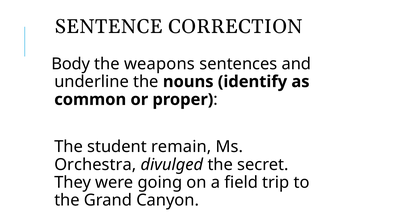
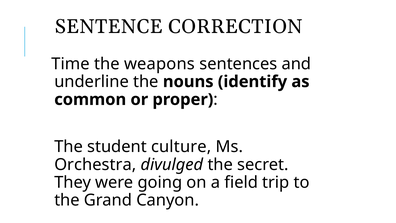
Body: Body -> Time (71, 64)
remain: remain -> culture (181, 147)
